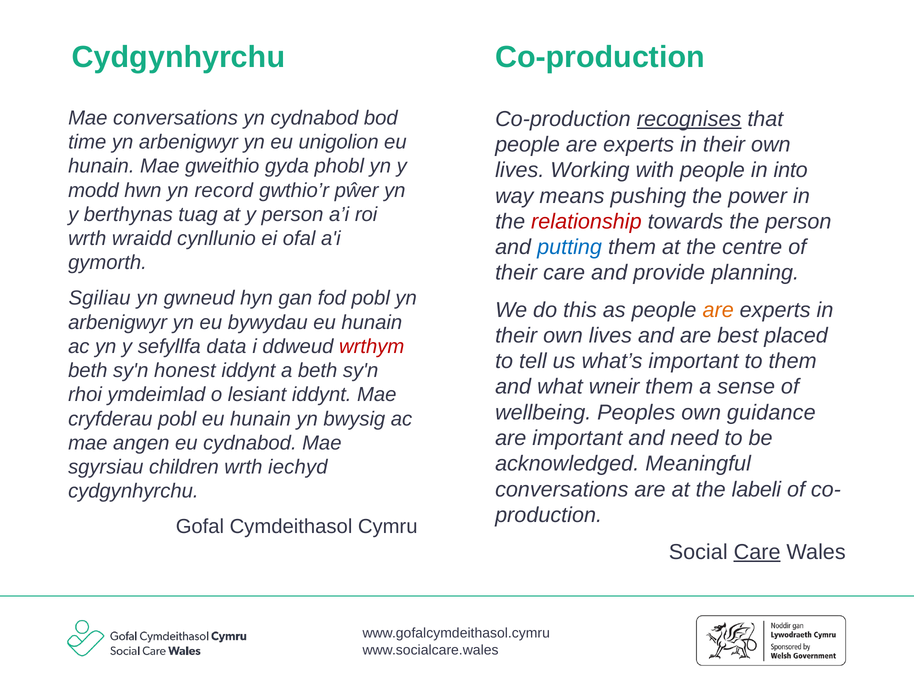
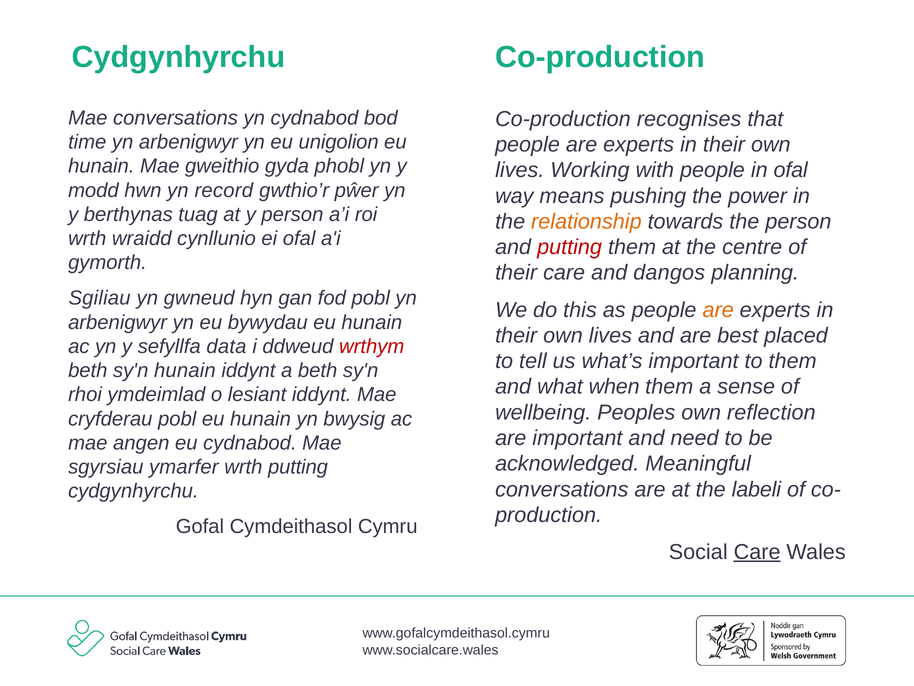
recognises underline: present -> none (689, 119)
in into: into -> ofal (791, 170)
relationship colour: red -> orange (586, 221)
putting colour: blue -> red (570, 247)
provide: provide -> dangos (669, 273)
sy'n honest: honest -> hunain (185, 370)
wneir: wneir -> when (614, 387)
guidance: guidance -> reflection (771, 412)
children: children -> ymarfer (184, 467)
wrth iechyd: iechyd -> putting (298, 467)
